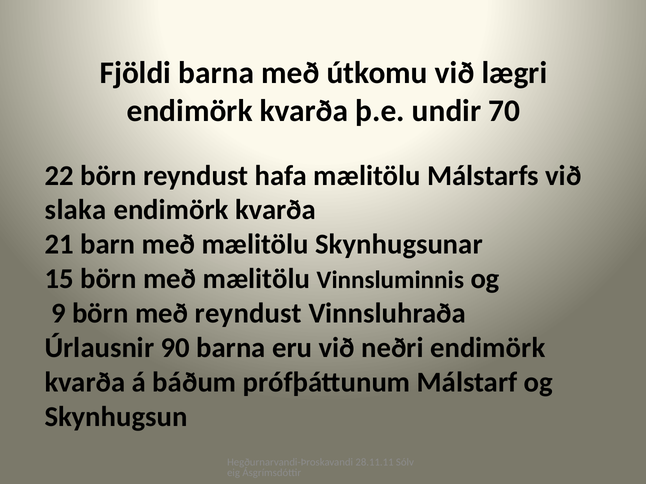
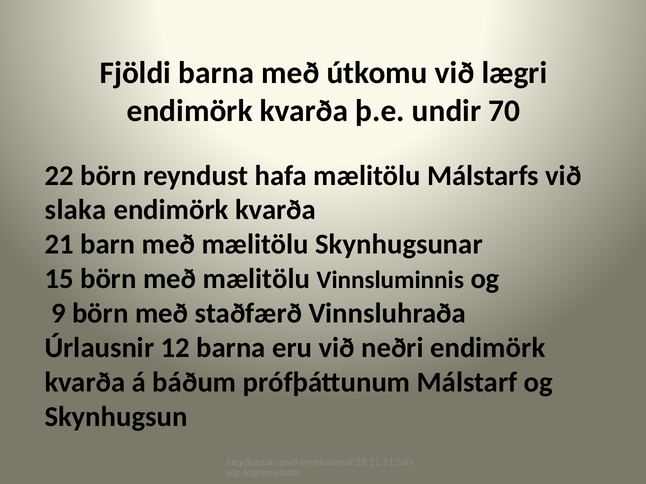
með reyndust: reyndust -> staðfærð (248, 314)
90: 90 -> 12 (175, 348)
